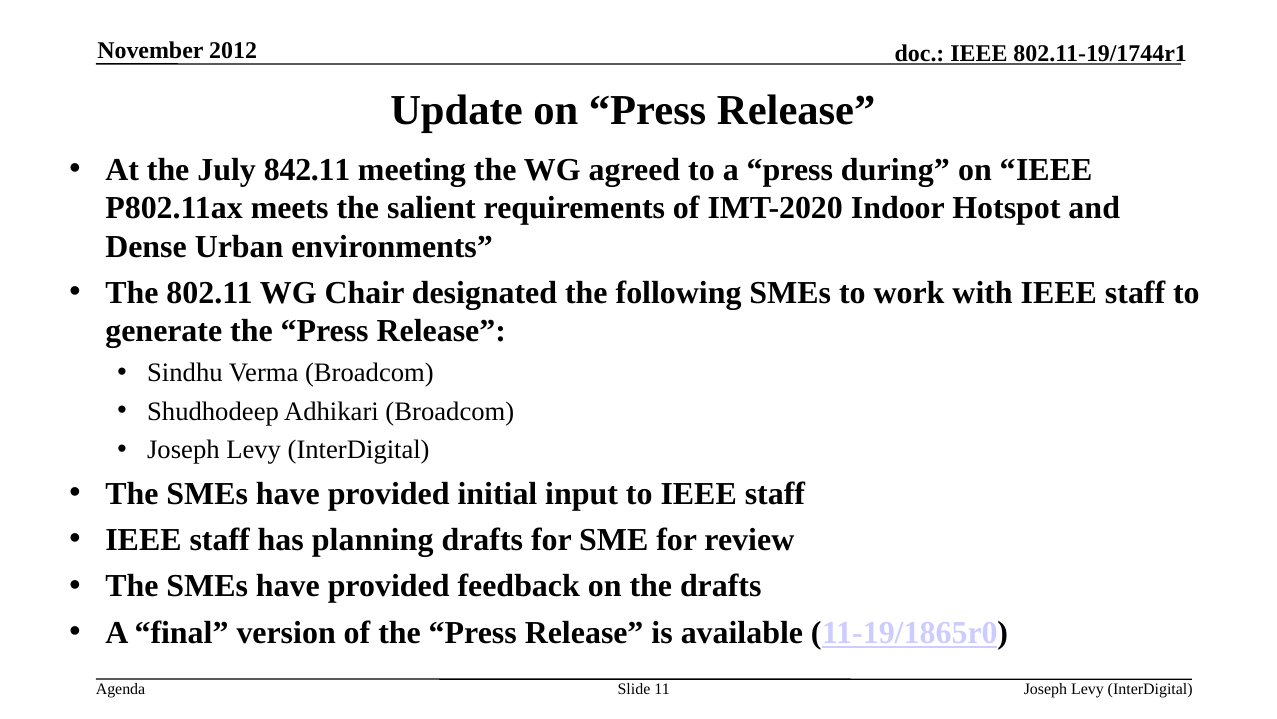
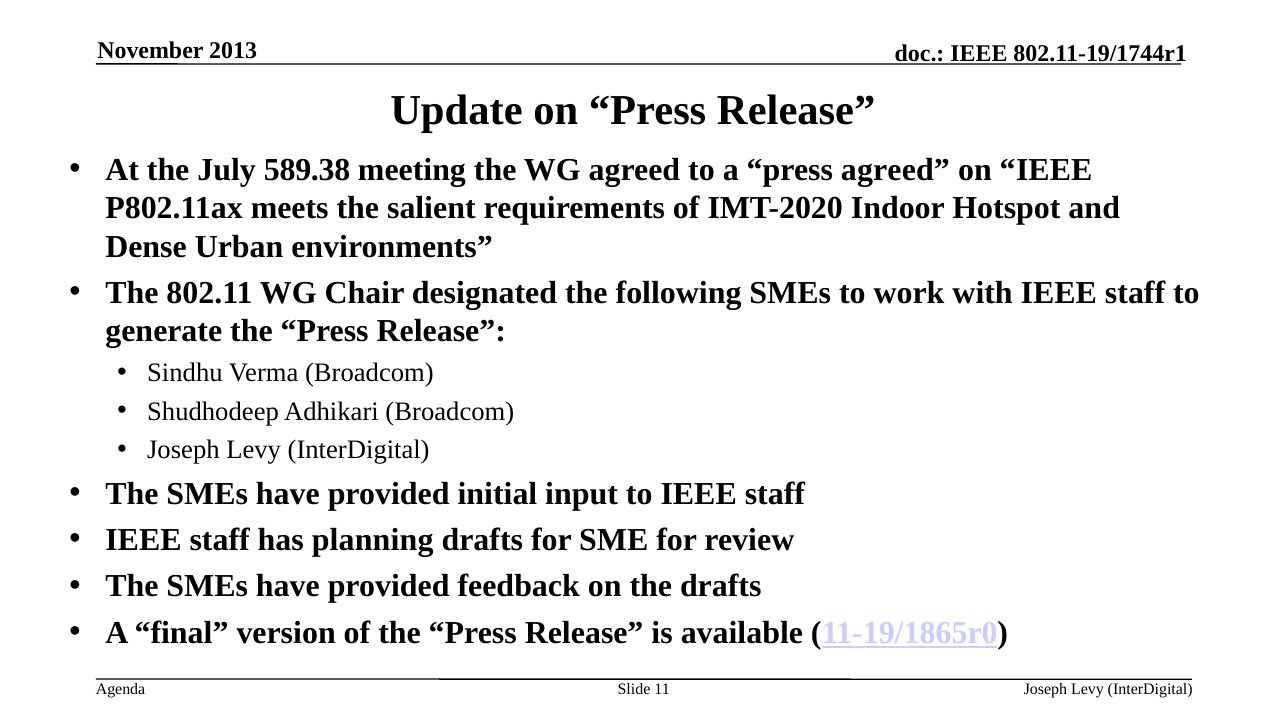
2012: 2012 -> 2013 (233, 51)
842.11: 842.11 -> 589.38 (307, 170)
press during: during -> agreed (895, 170)
